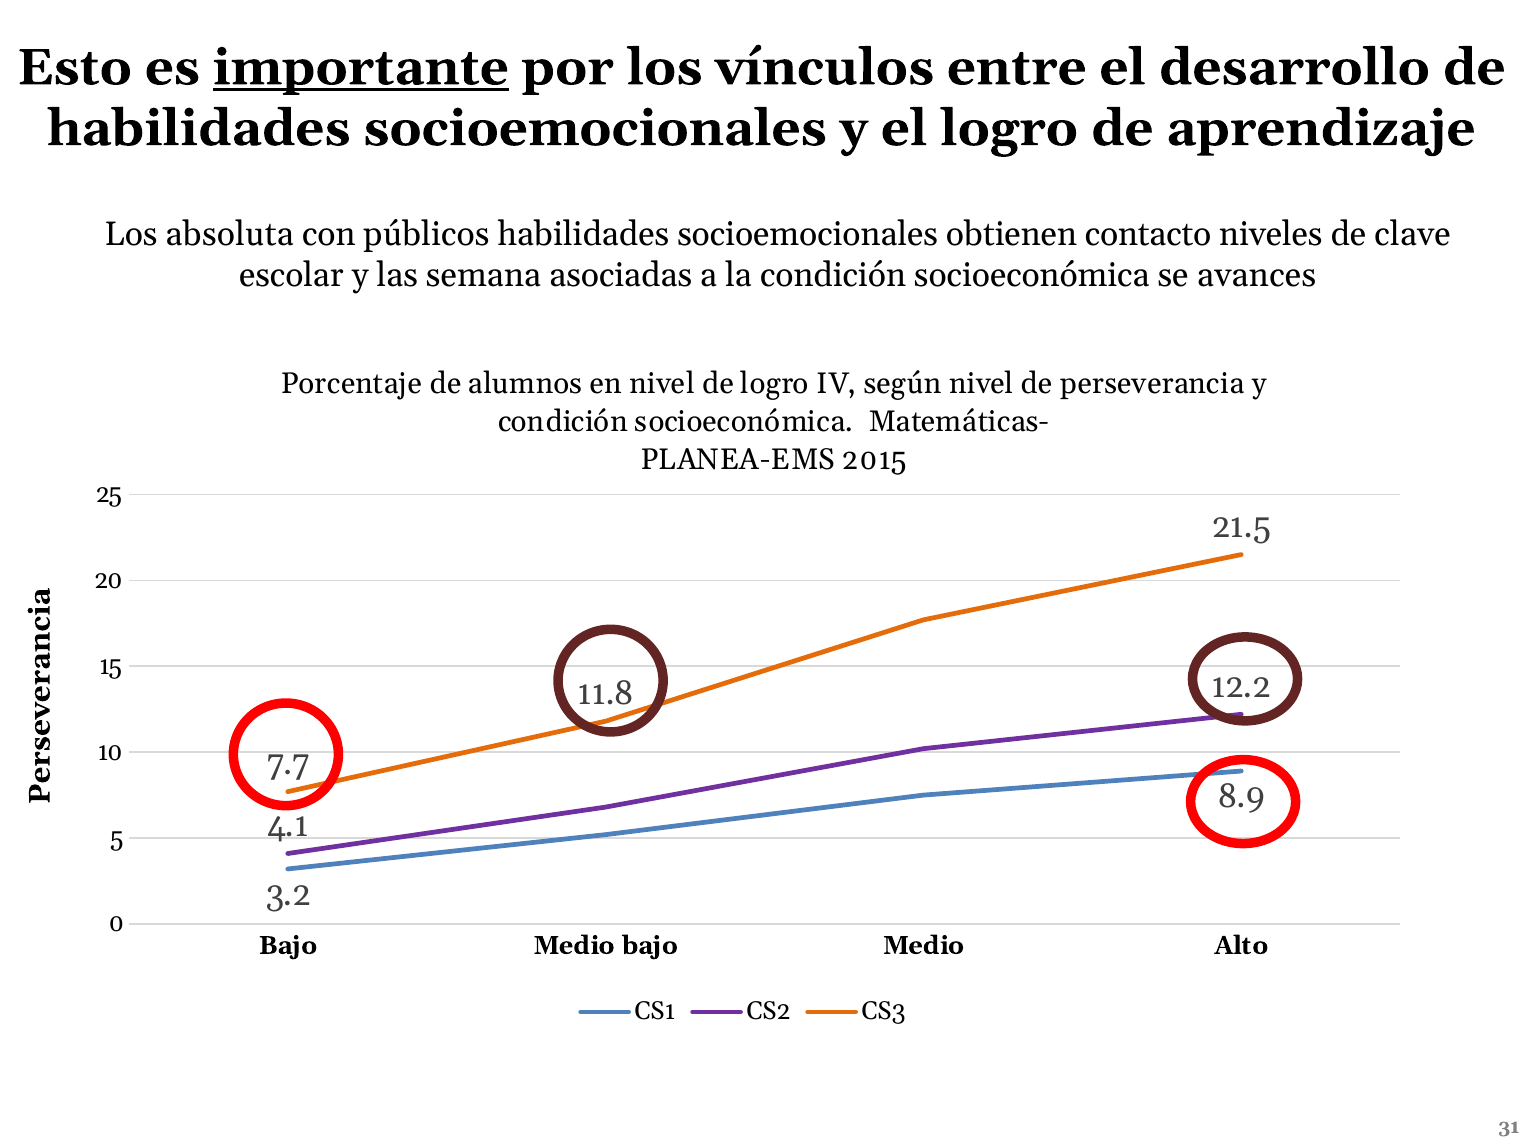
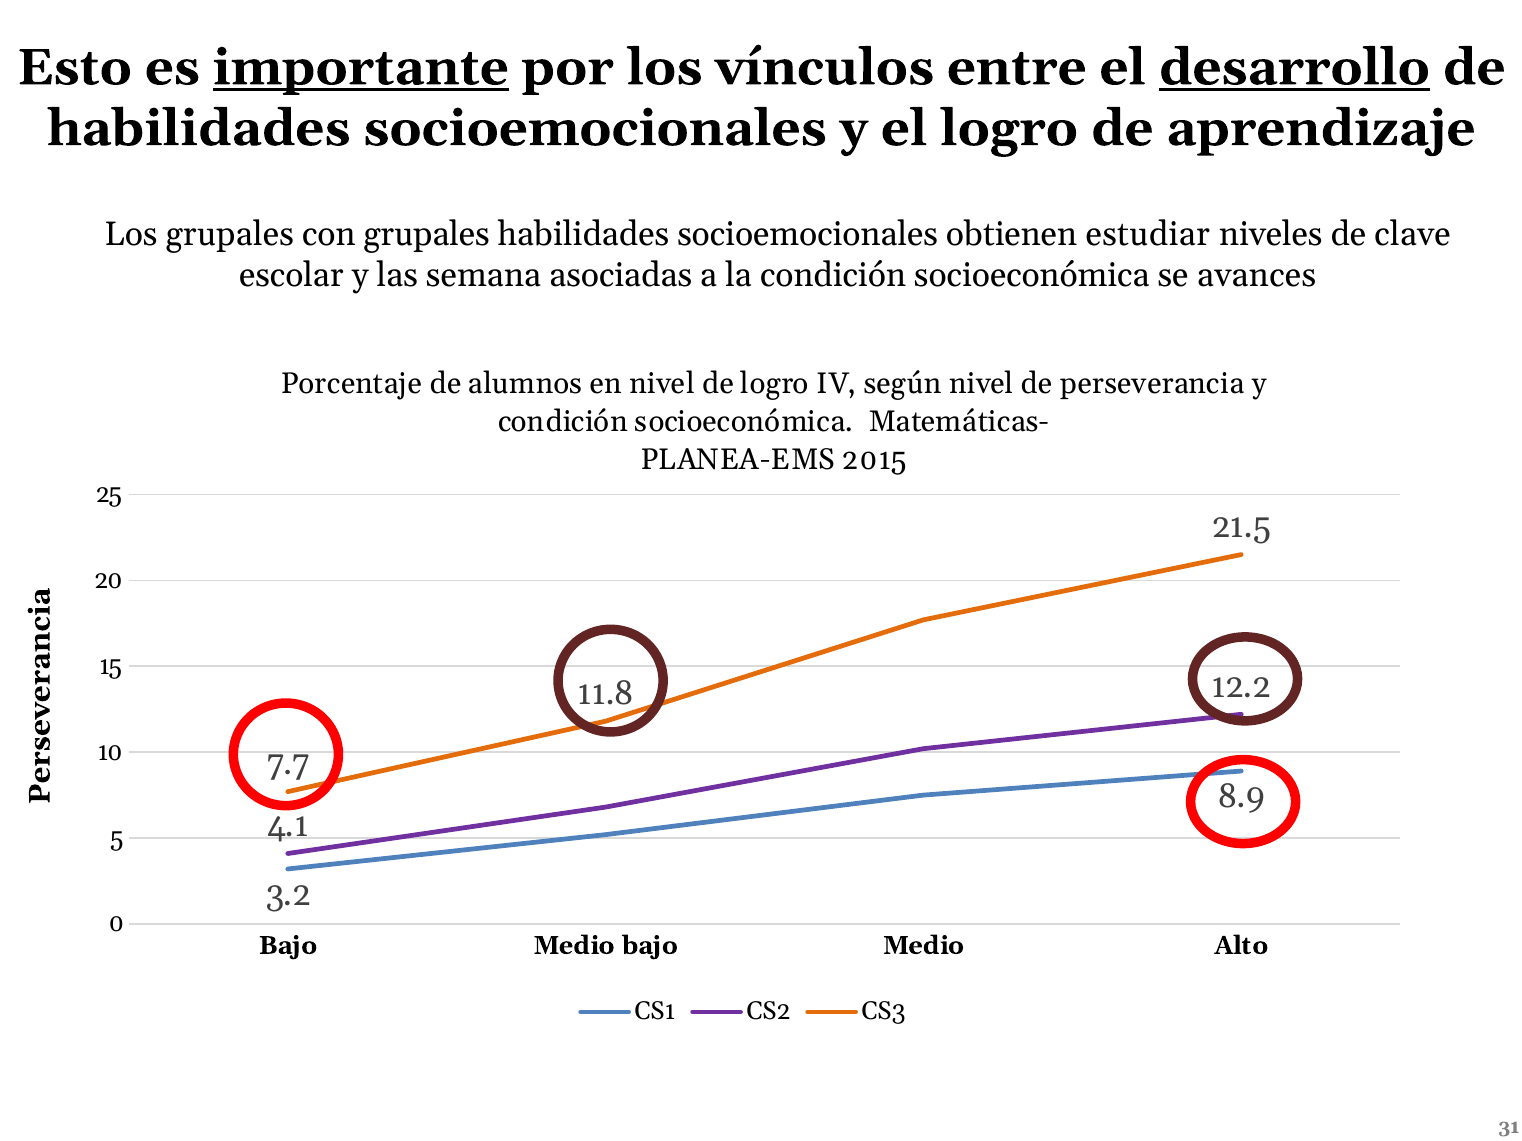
desarrollo underline: none -> present (1294, 68)
Los absoluta: absoluta -> grupales (230, 235)
con públicos: públicos -> grupales (427, 235)
contacto: contacto -> estudiar (1148, 235)
